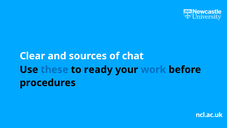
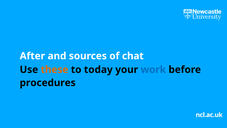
Clear: Clear -> After (32, 56)
these colour: blue -> orange (54, 69)
ready: ready -> today (98, 69)
